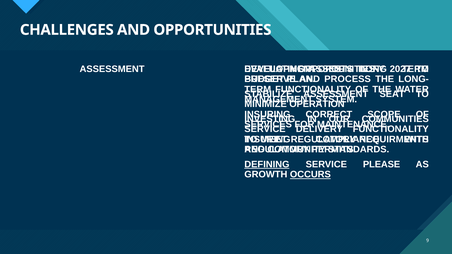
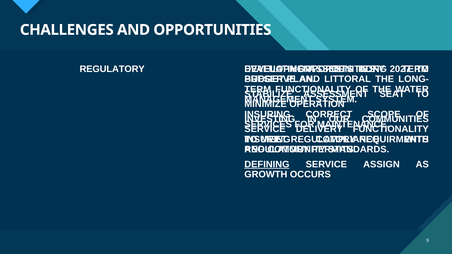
ASSESSMENT: ASSESSMENT -> REGULATORY (112, 69)
PROCESS: PROCESS -> LITTORAL (348, 79)
PLEASE: PLEASE -> ASSIGN (381, 165)
OCCURS underline: present -> none (310, 175)
